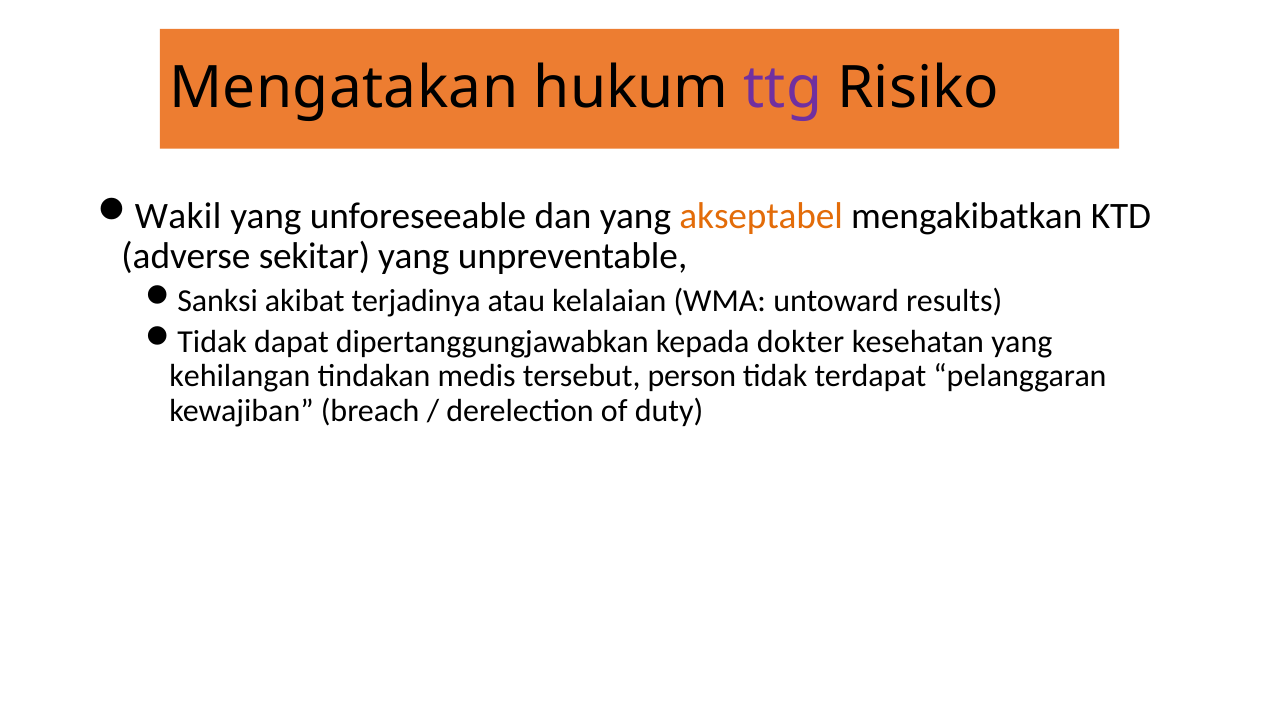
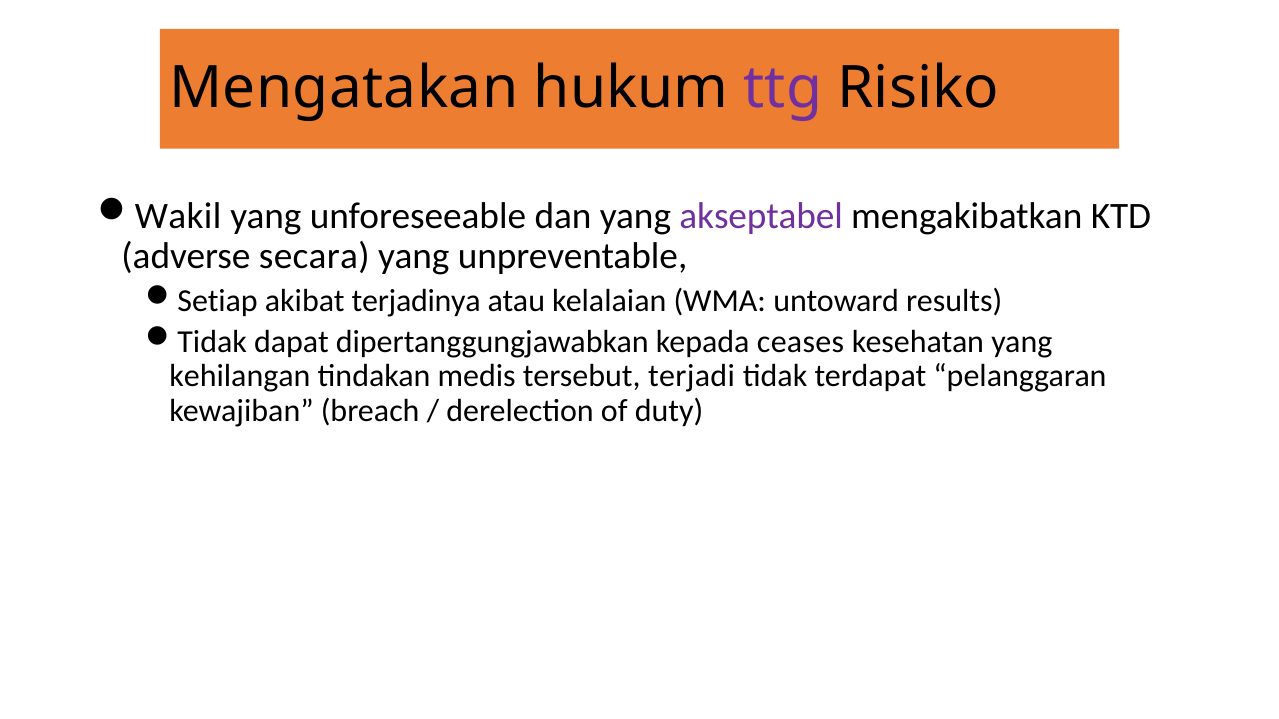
akseptabel colour: orange -> purple (761, 216)
sekitar: sekitar -> secara (314, 257)
Sanksi: Sanksi -> Setiap (218, 301)
dokter: dokter -> ceases (801, 342)
person: person -> terjadi (692, 376)
